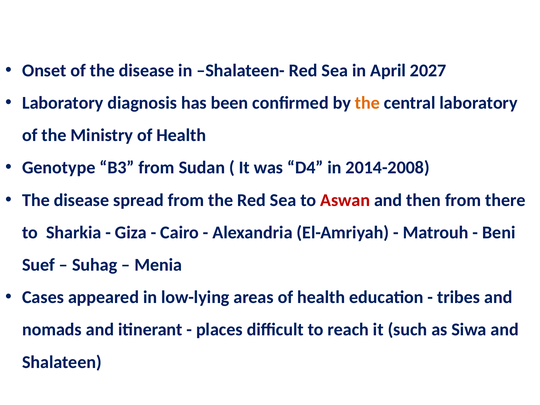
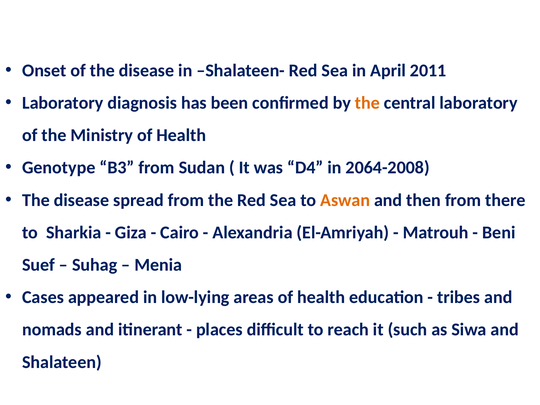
2027: 2027 -> 2011 (428, 71)
2014-2008: 2014-2008 -> 2064-2008 (388, 168)
Aswan colour: red -> orange (345, 200)
